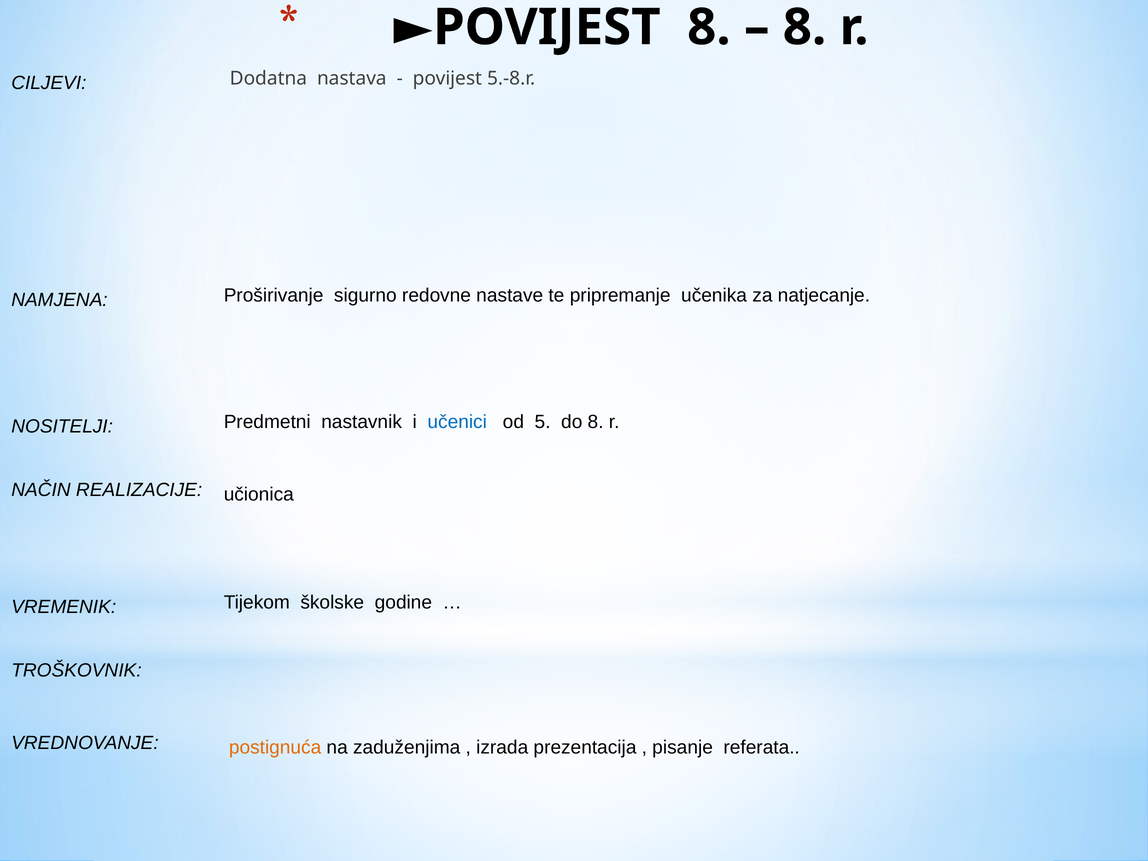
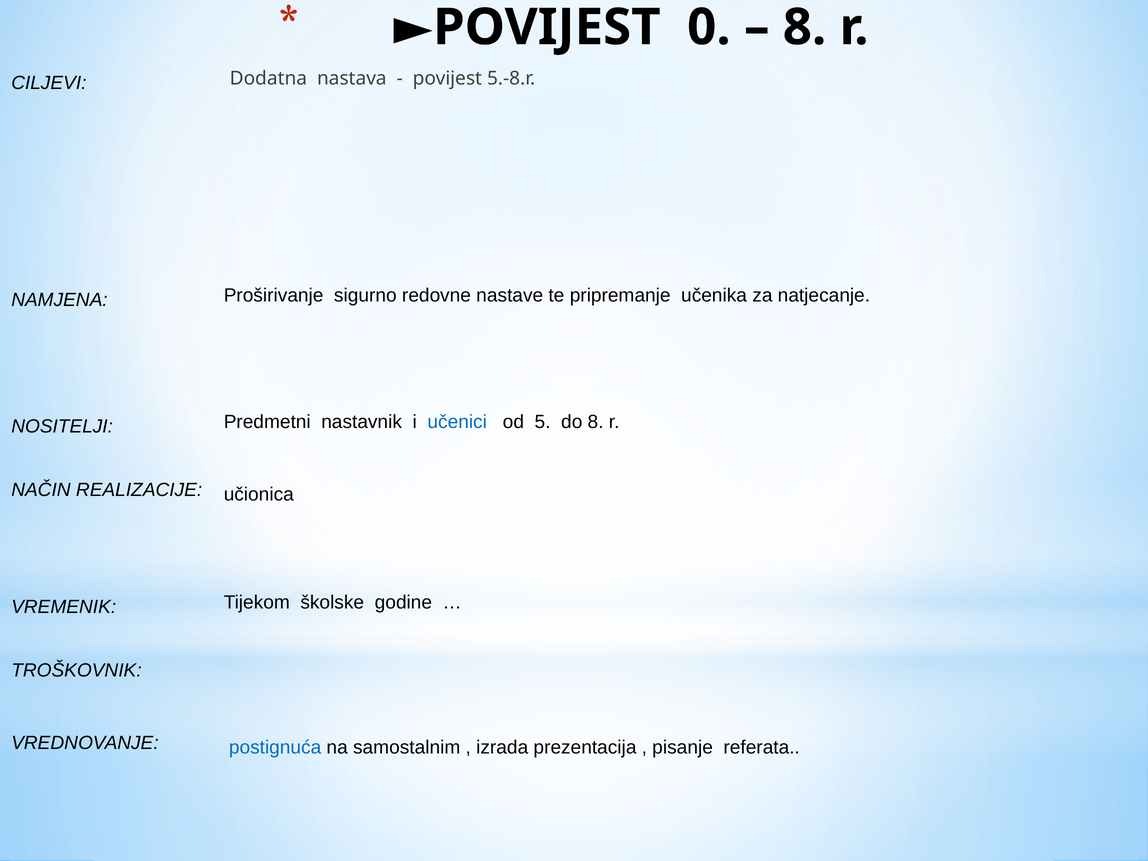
POVIJEST 8: 8 -> 0 (709, 27)
postignuća colour: orange -> blue (275, 747)
zaduženjima: zaduženjima -> samostalnim (407, 747)
